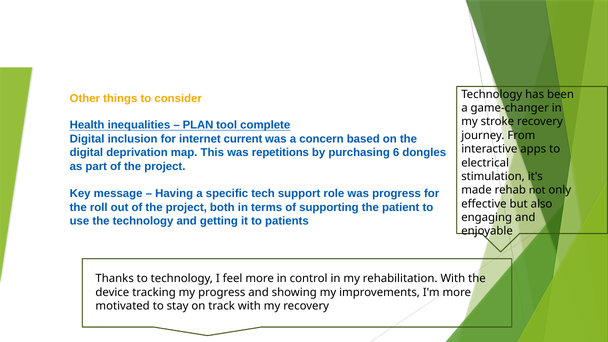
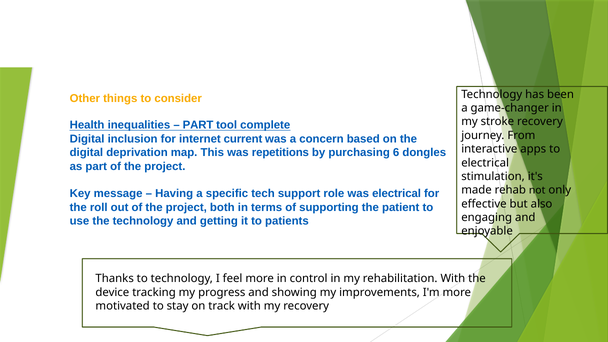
PLAN: PLAN -> PART (198, 125)
was progress: progress -> electrical (397, 194)
